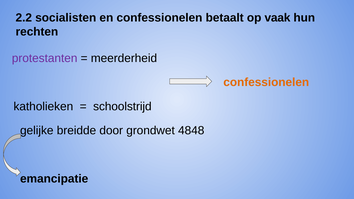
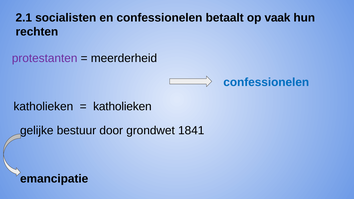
2.2: 2.2 -> 2.1 (24, 18)
confessionelen colour: orange -> blue (266, 82)
schoolstrijd: schoolstrijd -> katholieken (122, 106)
breidde: breidde -> bestuur (76, 131)
4848: 4848 -> 1841 (191, 131)
